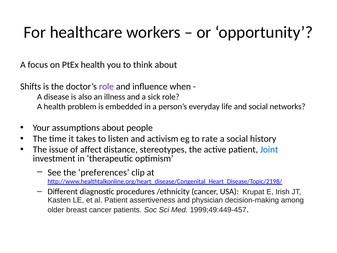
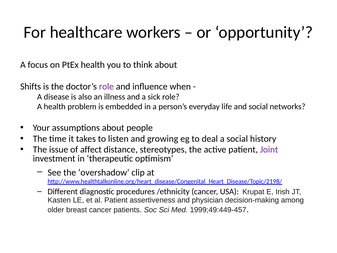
activism: activism -> growing (163, 139)
rate: rate -> deal (210, 139)
Joint colour: blue -> purple (269, 149)
preferences: preferences -> overshadow (104, 172)
